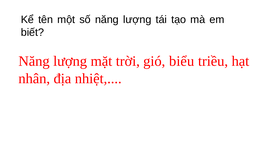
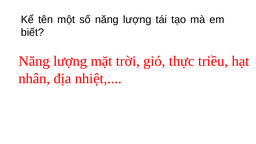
biểu: biểu -> thực (182, 61)
